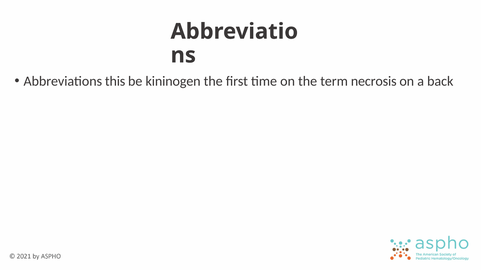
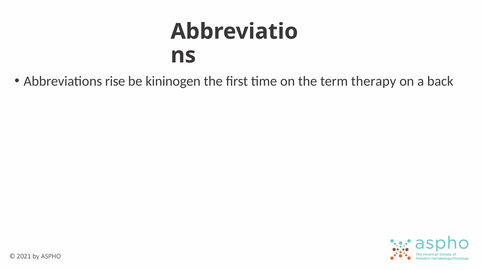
this: this -> rise (115, 81)
necrosis: necrosis -> therapy (374, 81)
